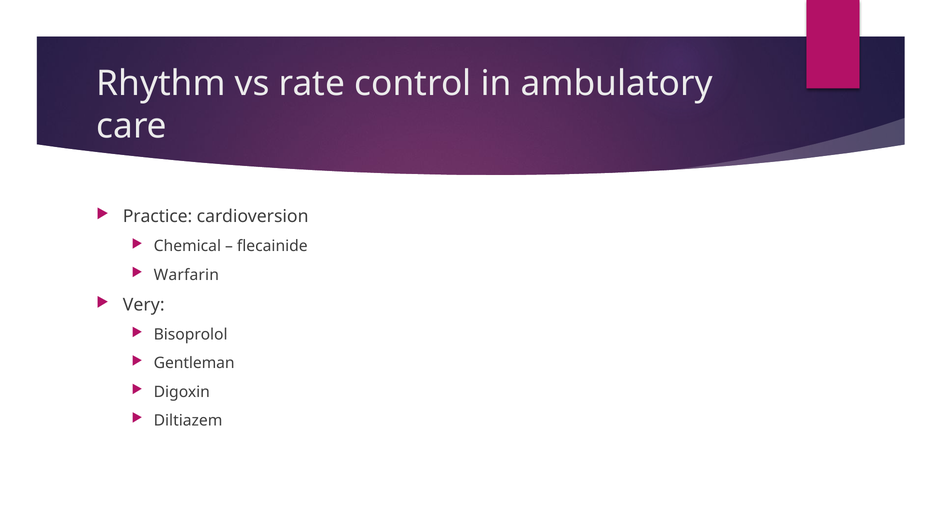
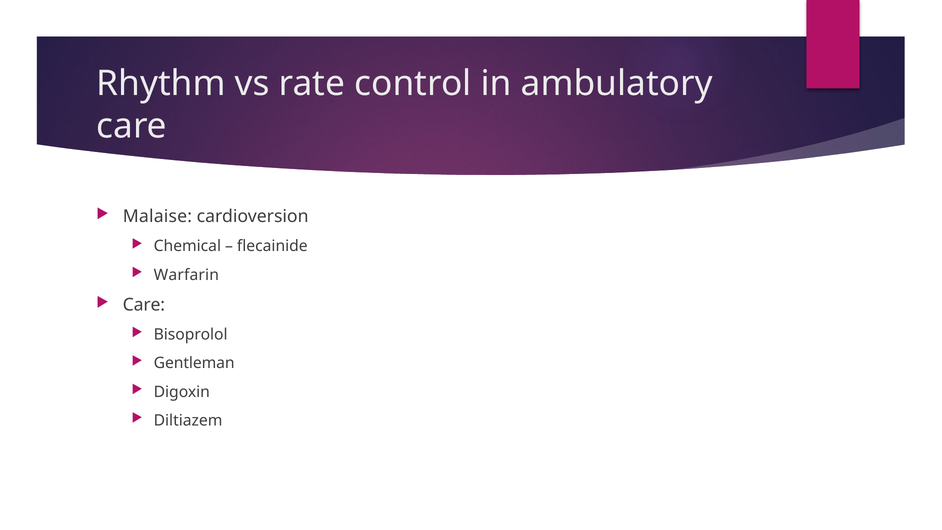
Practice: Practice -> Malaise (157, 217)
Very: Very -> Care (144, 305)
